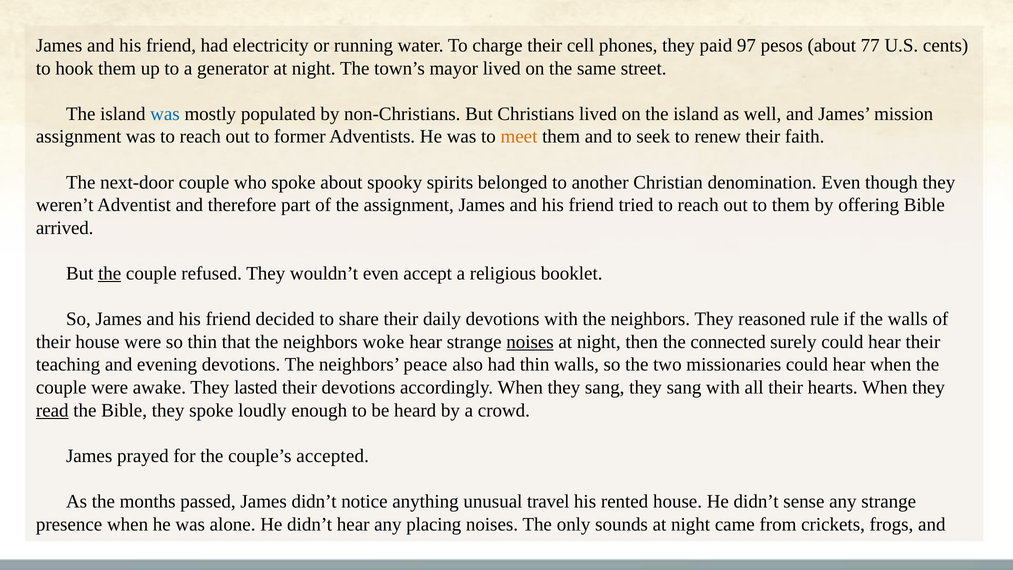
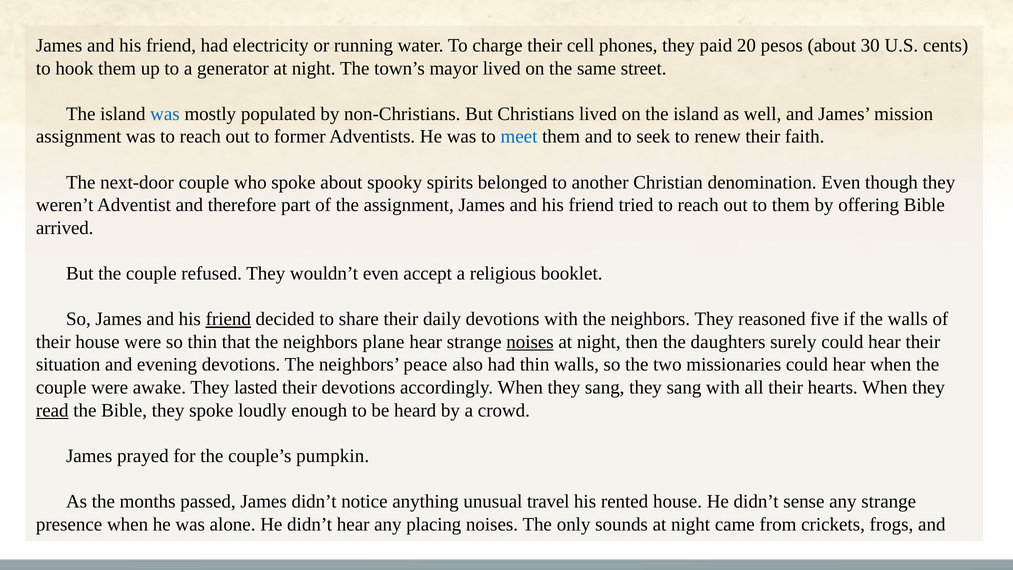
97: 97 -> 20 (746, 45)
77: 77 -> 30 (870, 45)
meet colour: orange -> blue (519, 137)
the underline: present -> none (110, 273)
friend underline: none -> present (228, 319)
rule: rule -> five (825, 319)
woke: woke -> plane (383, 342)
connected: connected -> daughters (728, 342)
teaching: teaching -> situation (68, 365)
accepted: accepted -> pumpkin (333, 456)
